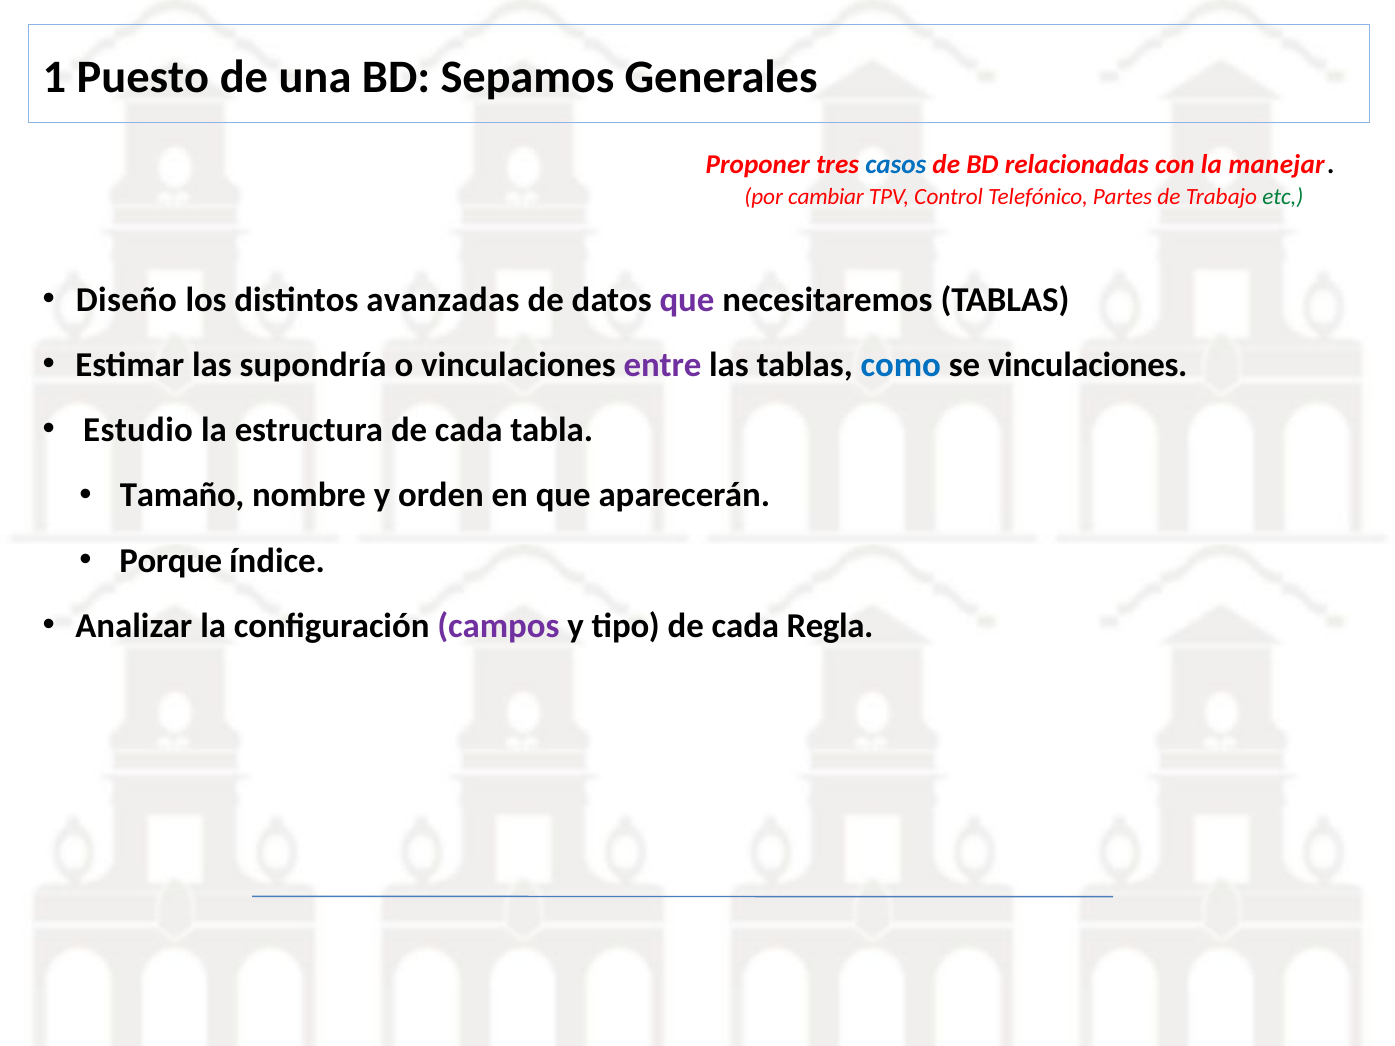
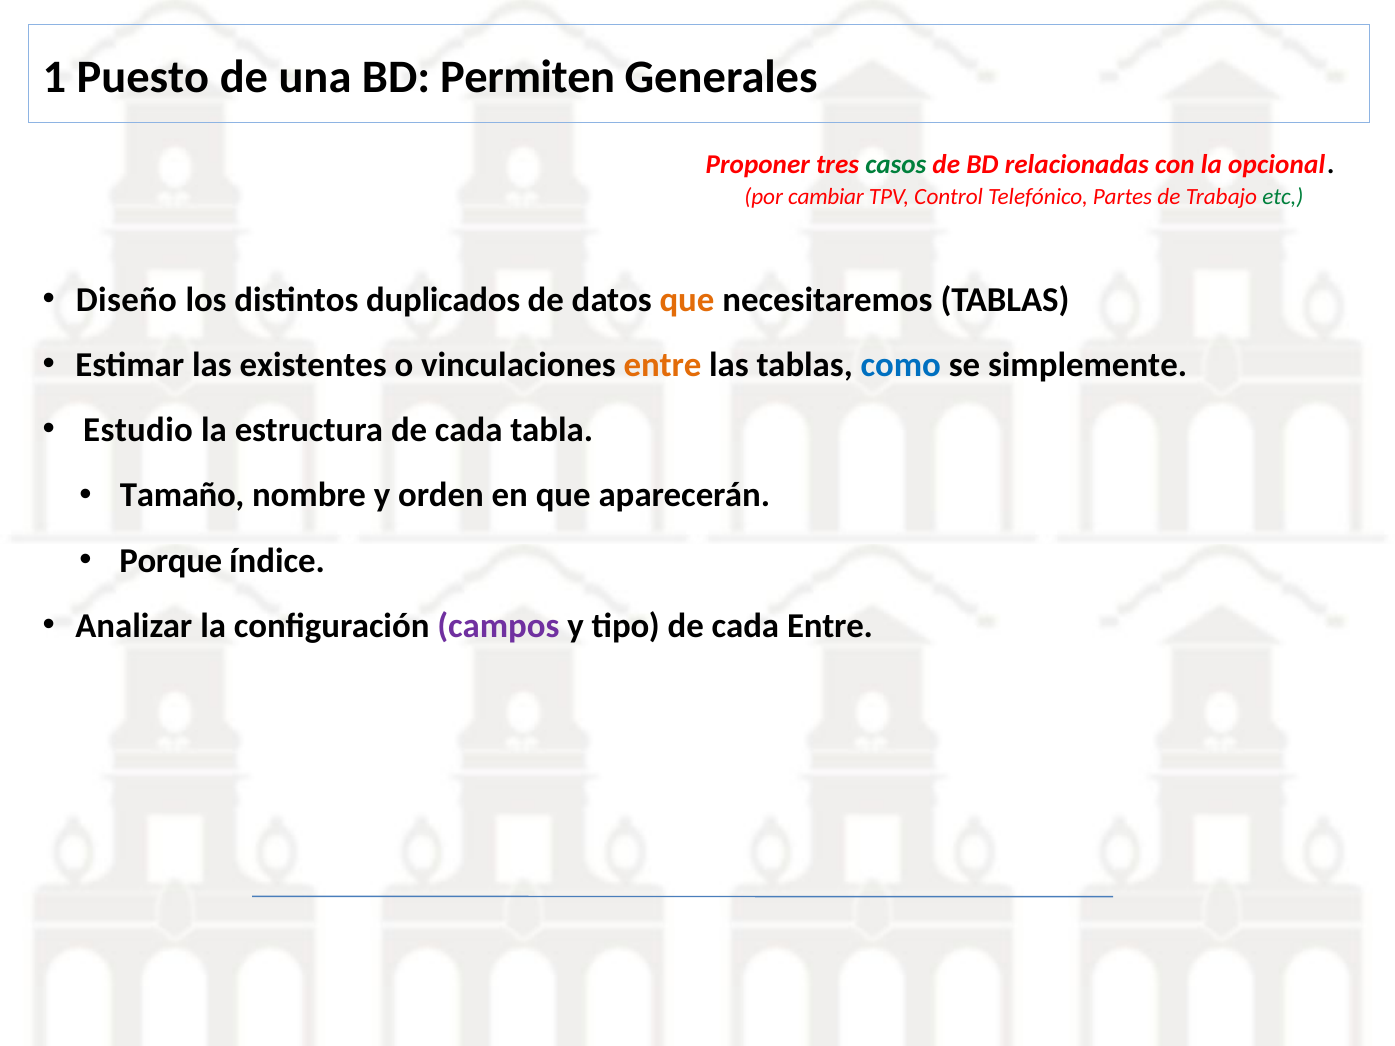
Sepamos: Sepamos -> Permiten (528, 77)
casos colour: blue -> green (896, 165)
manejar: manejar -> opcional (1277, 165)
avanzadas: avanzadas -> duplicados (443, 300)
que colour: purple -> orange (687, 300)
supondría: supondría -> existentes (313, 365)
entre colour: purple -> orange (663, 365)
se vinculaciones: vinculaciones -> simplemente (1088, 365)
cada Regla: Regla -> Entre (830, 626)
